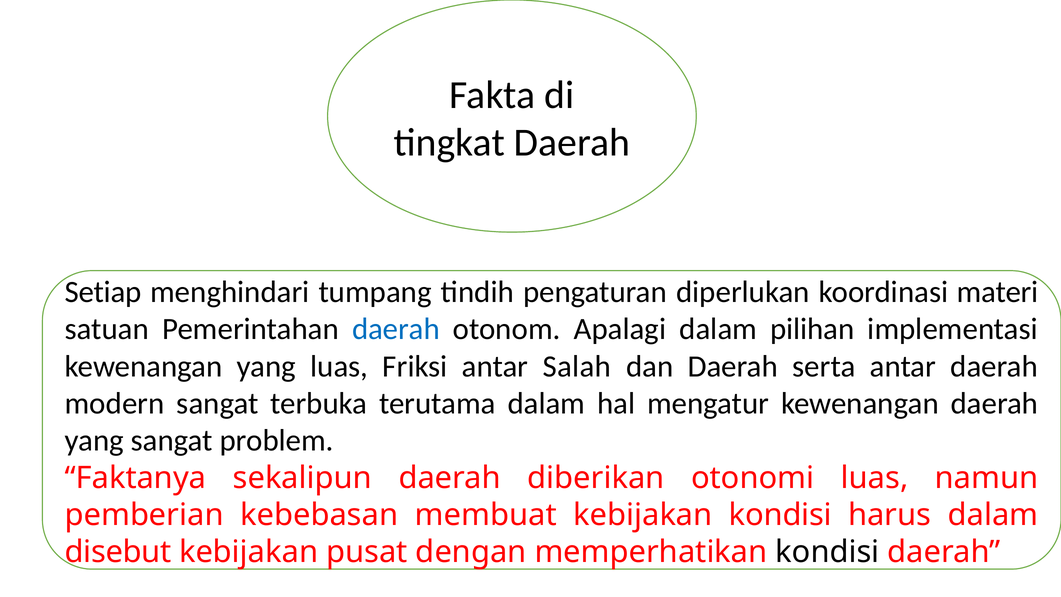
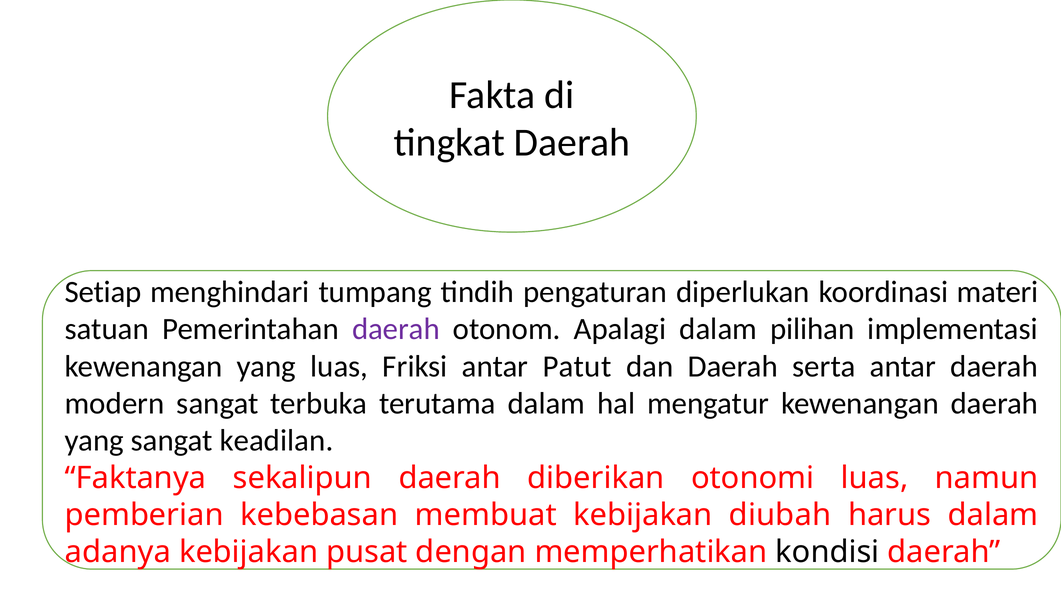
daerah colour: blue -> purple (396, 329)
Salah: Salah -> Patut (577, 366)
problem: problem -> keadilan (276, 440)
kebijakan kondisi: kondisi -> diubah (780, 515)
disebut: disebut -> adanya (118, 552)
